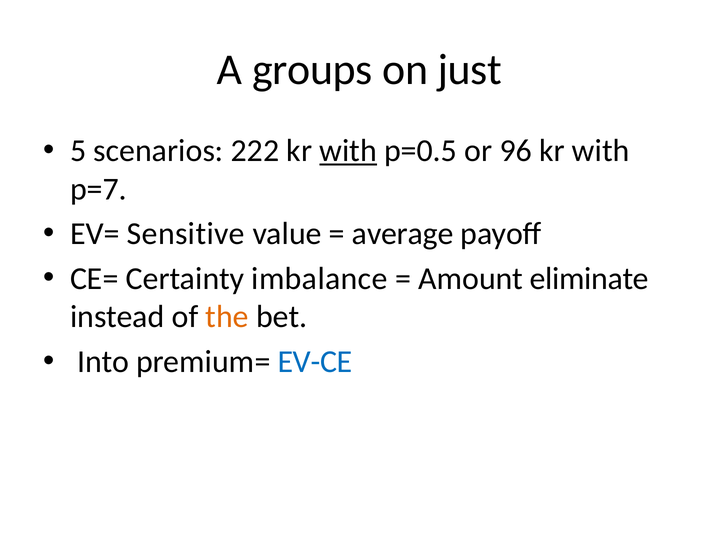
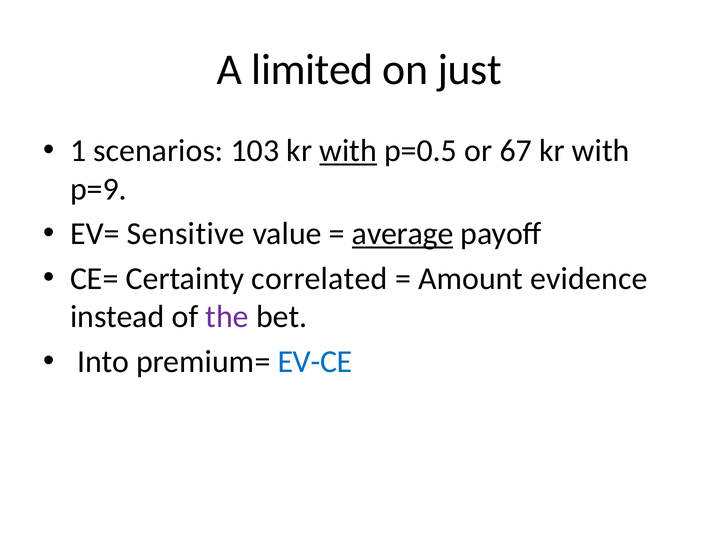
groups: groups -> limited (312, 70)
5: 5 -> 1 (78, 151)
222: 222 -> 103 (255, 151)
96: 96 -> 67 (516, 151)
p=7: p=7 -> p=9 (98, 189)
average underline: none -> present (403, 234)
imbalance: imbalance -> correlated (320, 278)
eliminate: eliminate -> evidence (589, 278)
the colour: orange -> purple (227, 317)
